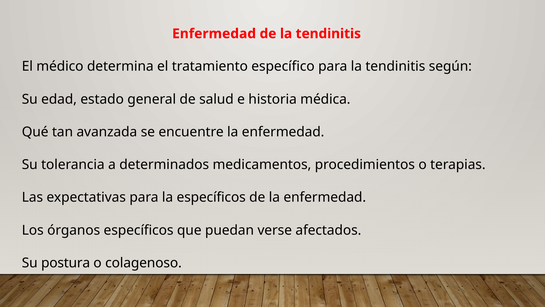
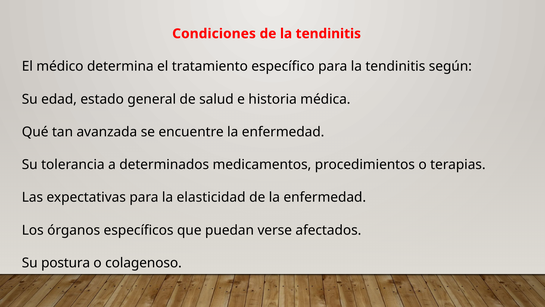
Enfermedad: Enfermedad -> Condiciones (214, 34)
la específicos: específicos -> elasticidad (211, 197)
